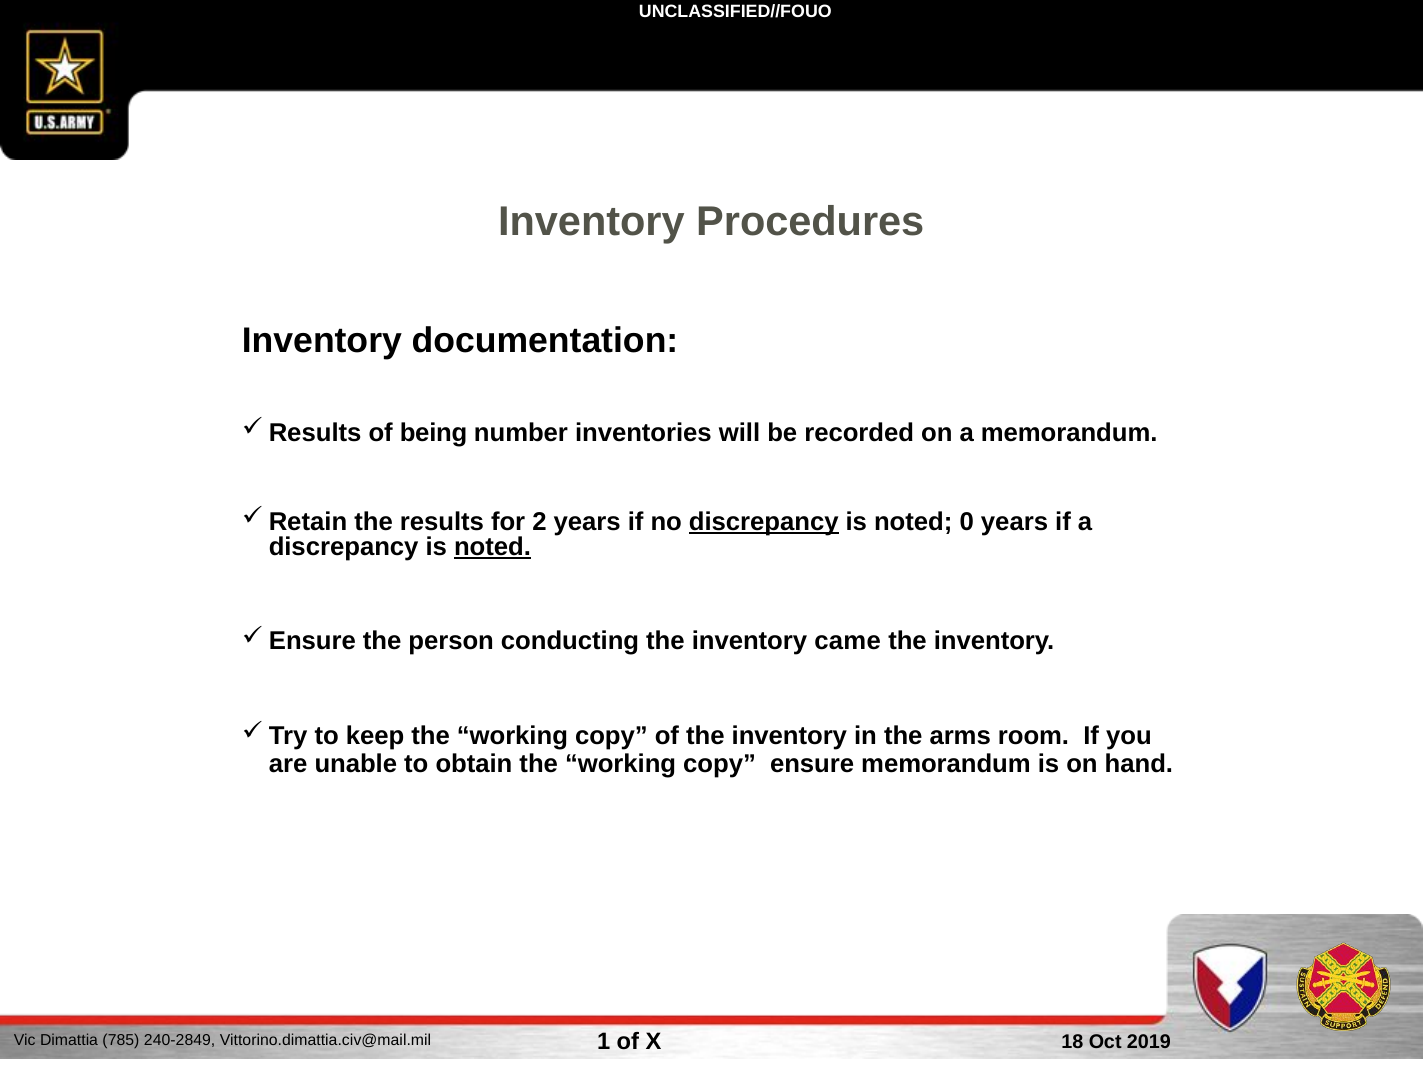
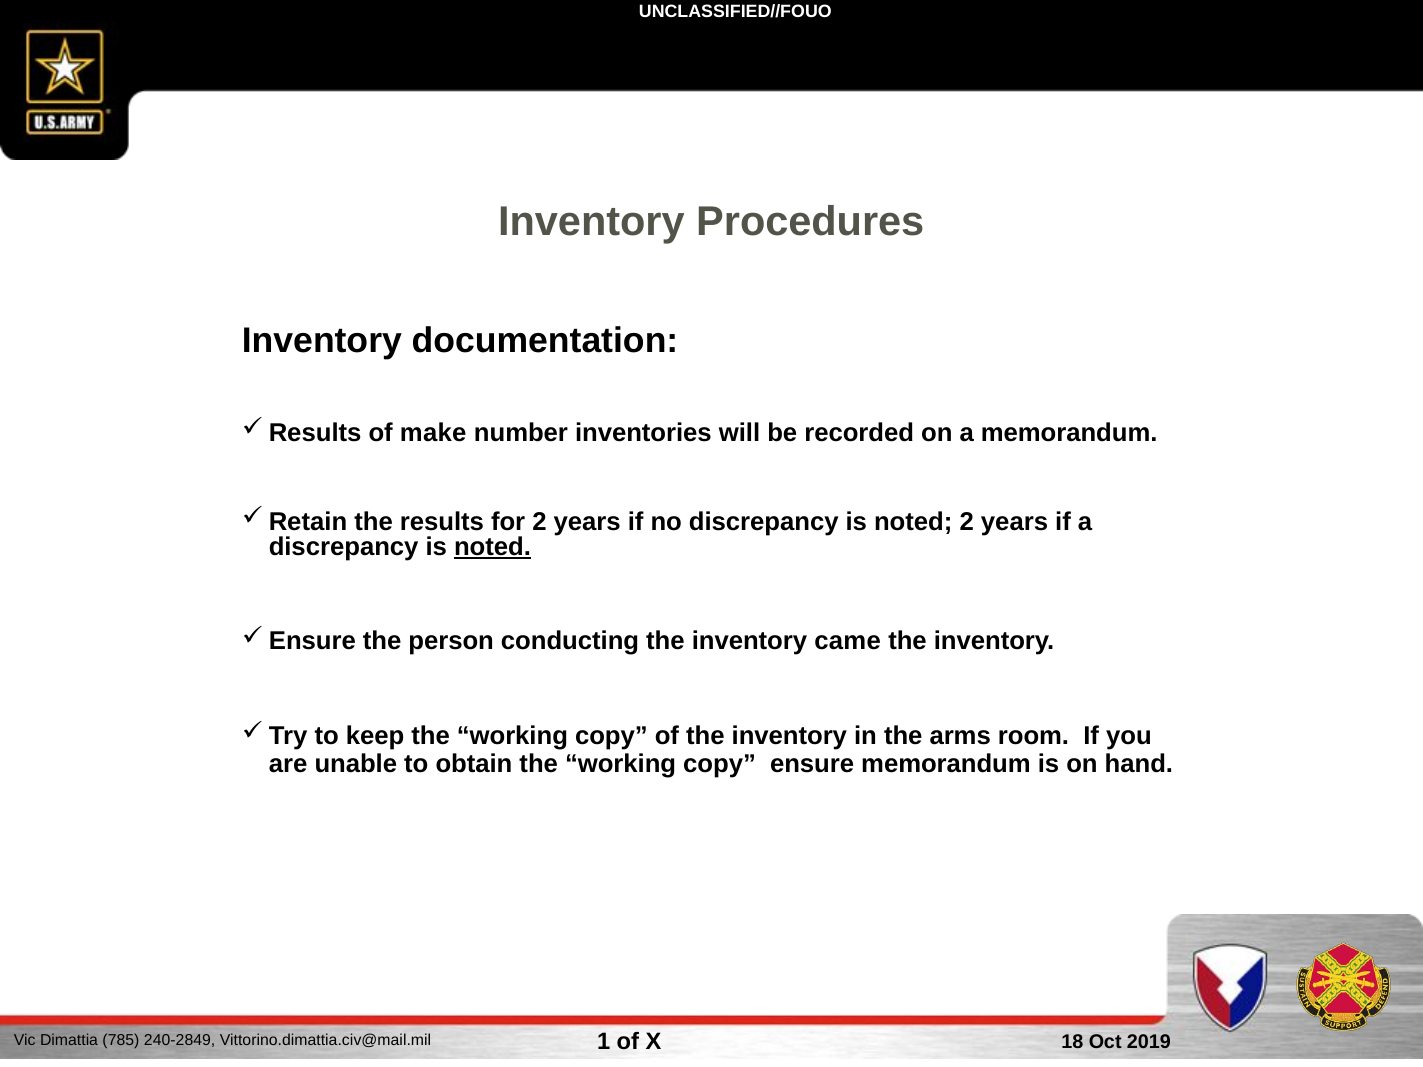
being: being -> make (433, 433)
discrepancy underline: present -> none (764, 522)
noted 0: 0 -> 2 (967, 522)
